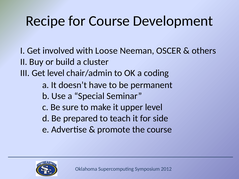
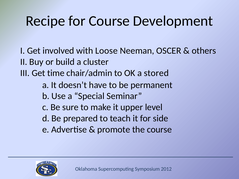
Get level: level -> time (56, 73)
coding: coding -> stored (156, 73)
